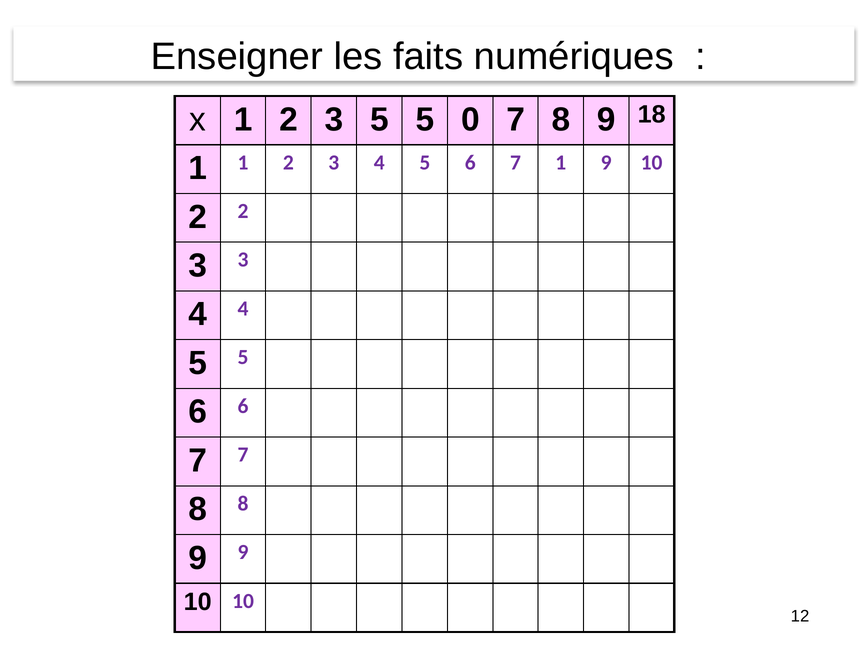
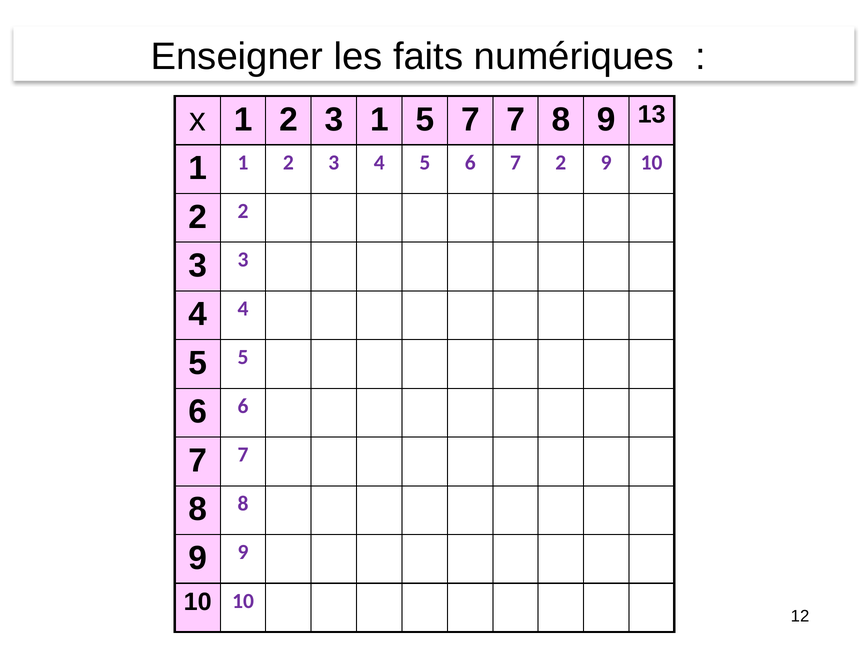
3 5: 5 -> 1 (379, 120)
5 0: 0 -> 7 (470, 120)
18: 18 -> 13 (652, 115)
7 1: 1 -> 2 (561, 163)
